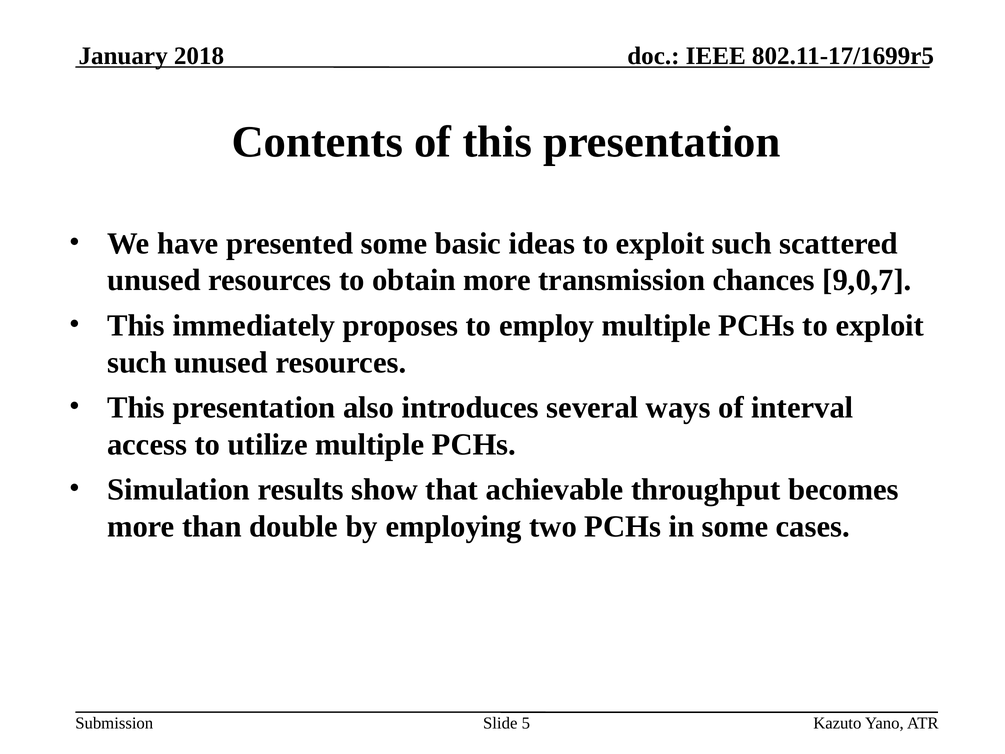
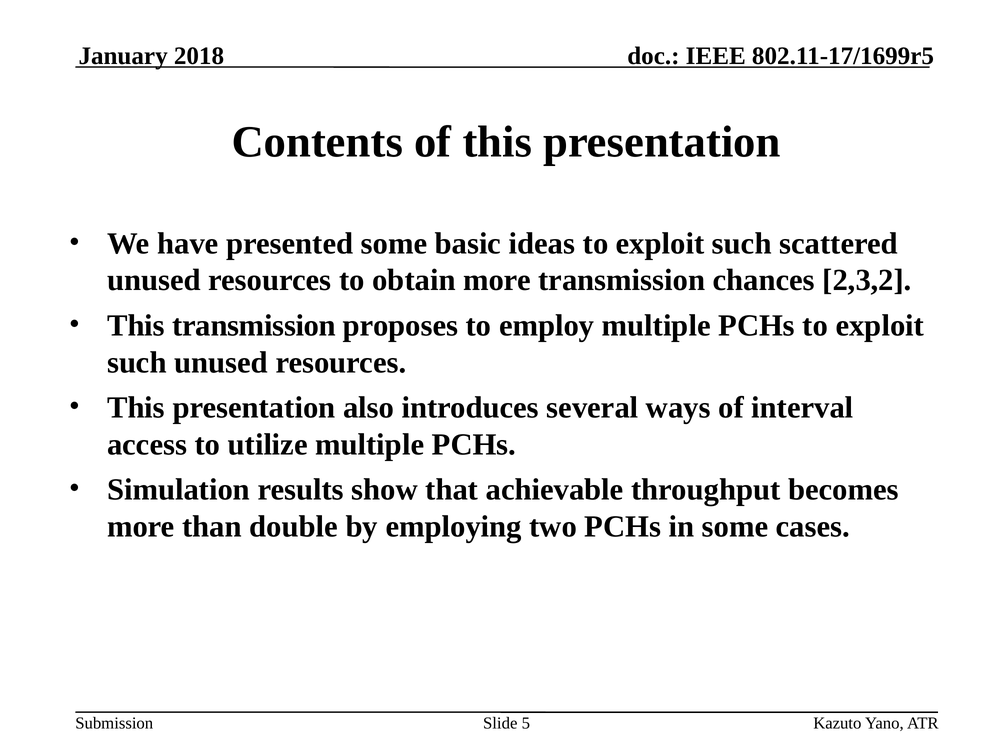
9,0,7: 9,0,7 -> 2,3,2 (867, 280)
This immediately: immediately -> transmission (254, 325)
